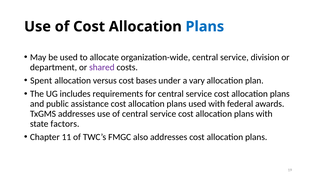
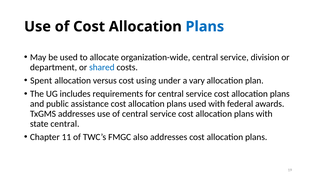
shared colour: purple -> blue (102, 67)
bases: bases -> using (146, 80)
state factors: factors -> central (65, 124)
